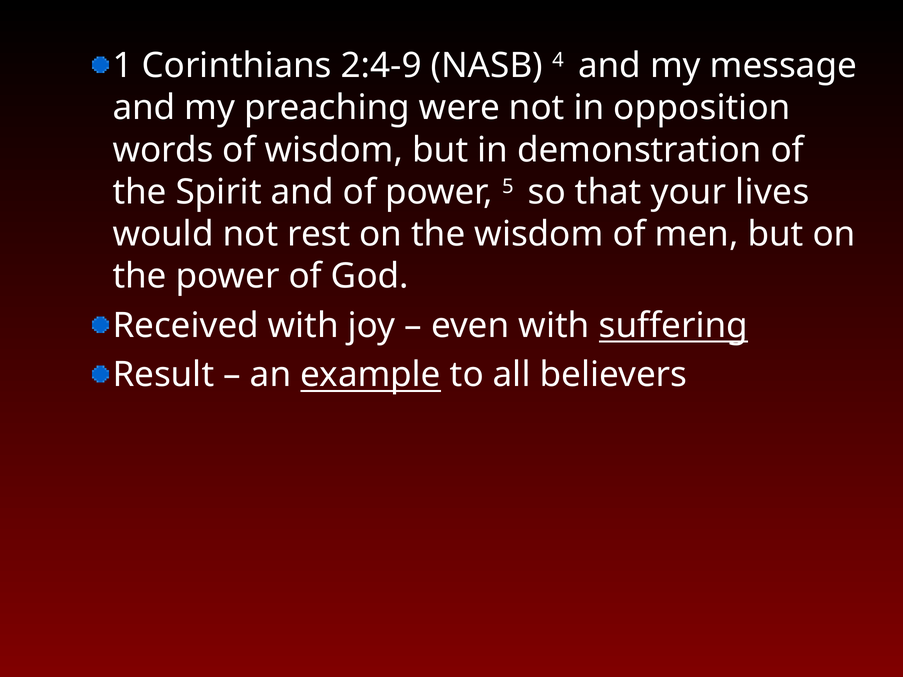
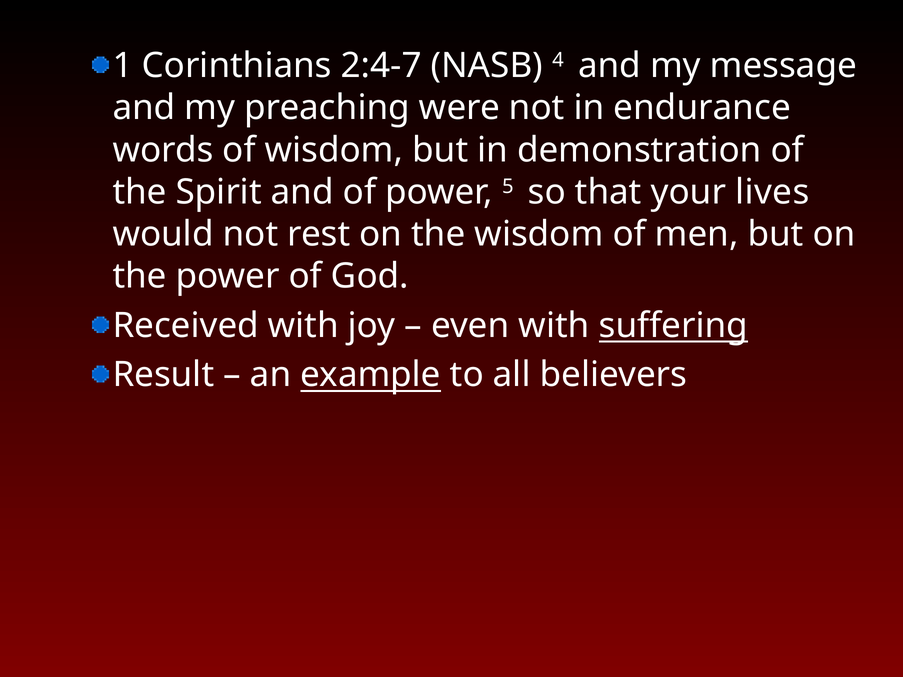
2:4-9: 2:4-9 -> 2:4-7 (381, 66)
opposition: opposition -> endurance (702, 108)
